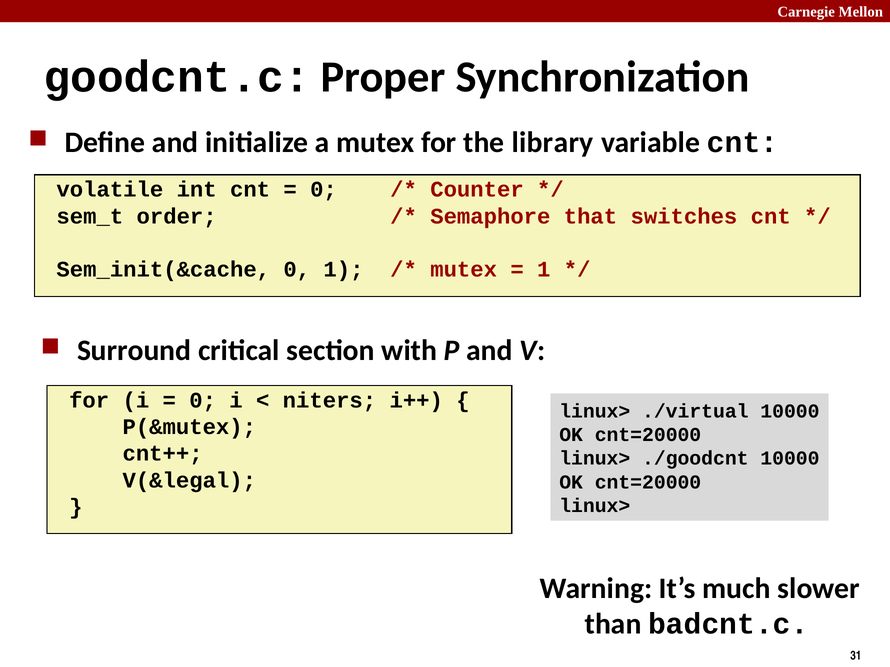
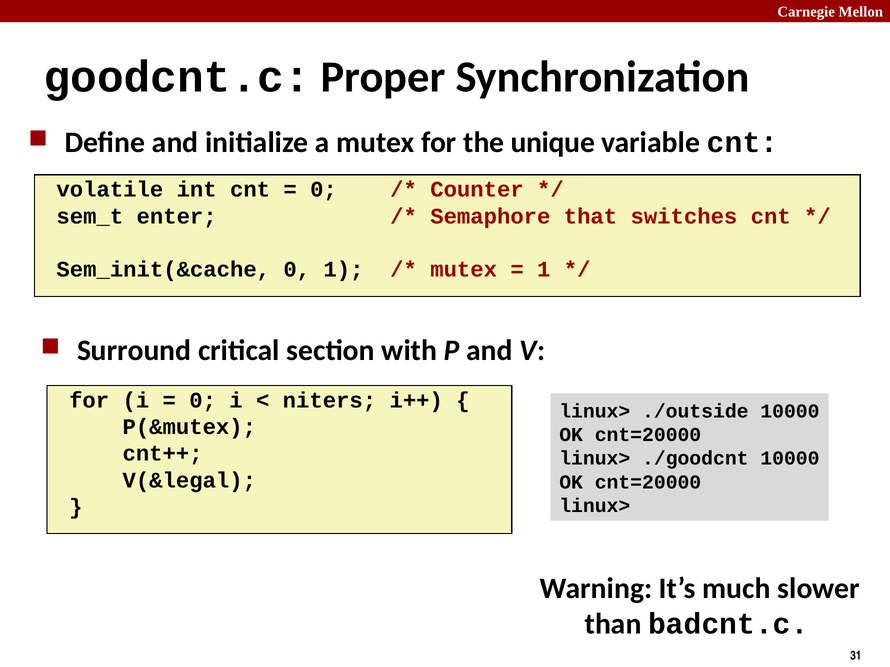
library: library -> unique (553, 143)
order: order -> enter (177, 216)
./virtual: ./virtual -> ./outside (695, 411)
